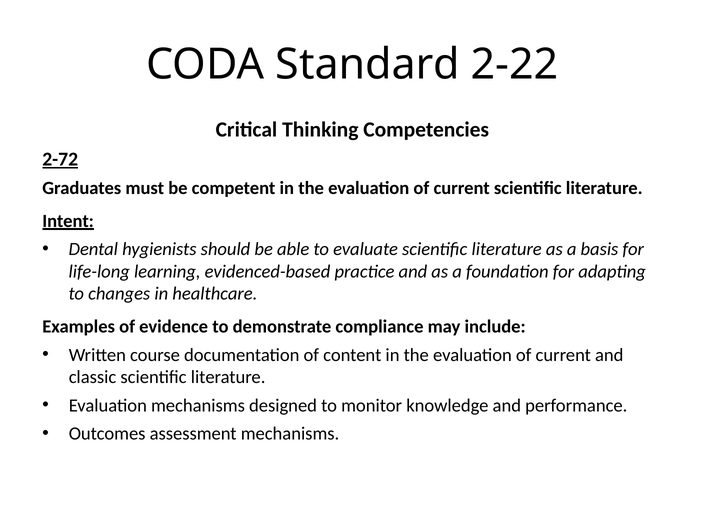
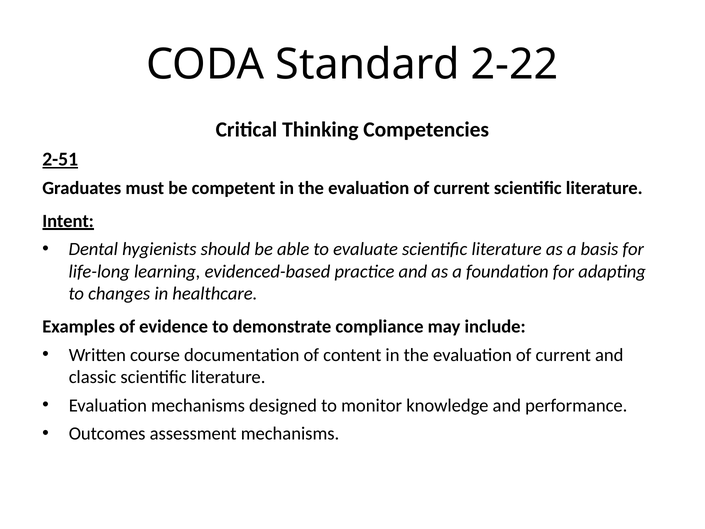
2-72: 2-72 -> 2-51 (60, 159)
